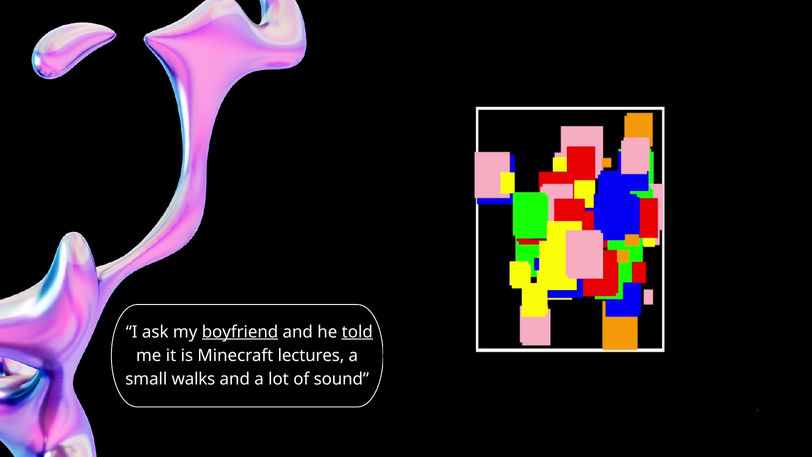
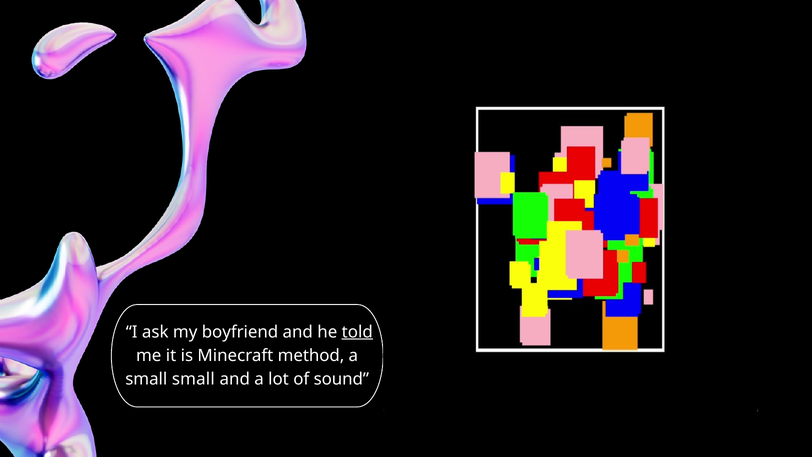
boyfriend underline: present -> none (240, 332)
lectures: lectures -> method (311, 355)
small walks: walks -> small (193, 379)
